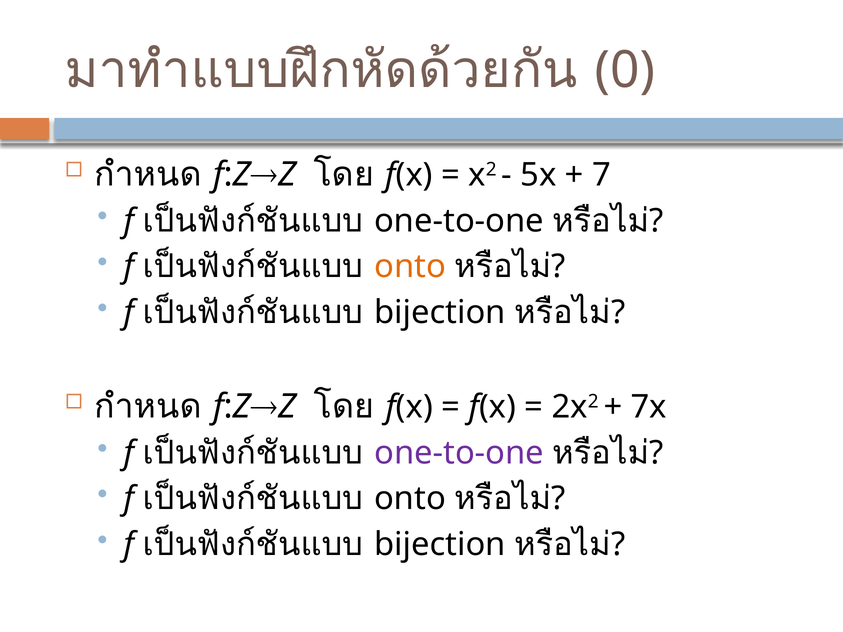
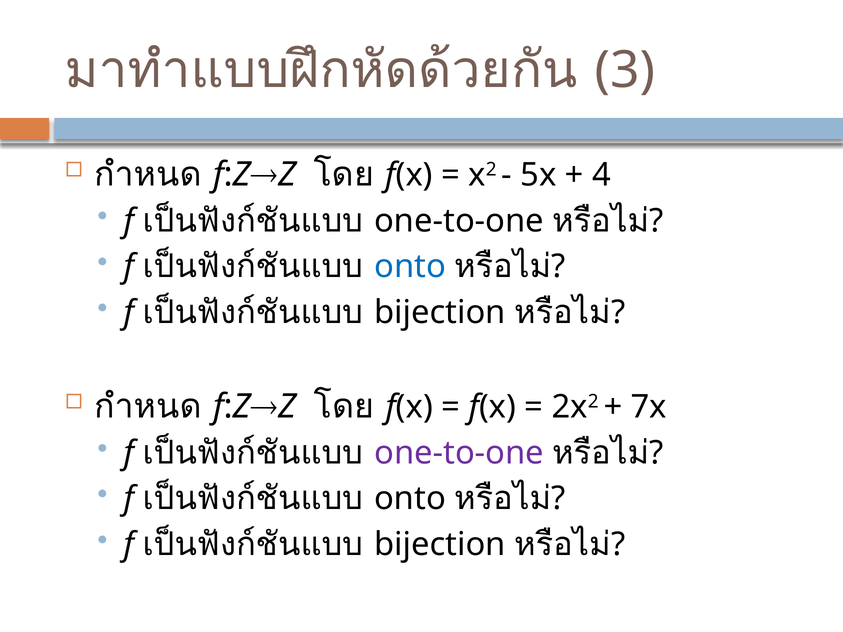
0: 0 -> 3 (625, 70)
7: 7 -> 4 (602, 175)
onto colour: orange -> blue (410, 267)
